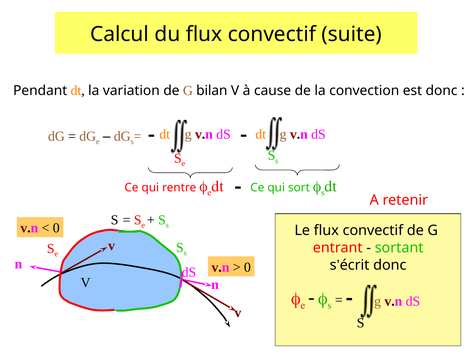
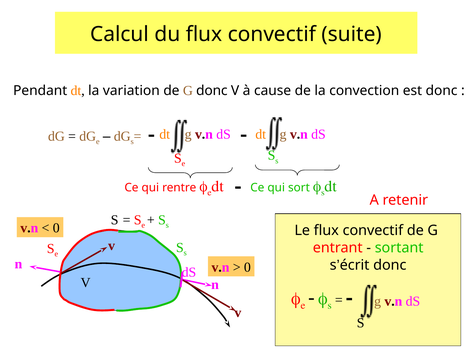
G bilan: bilan -> donc (212, 91)
